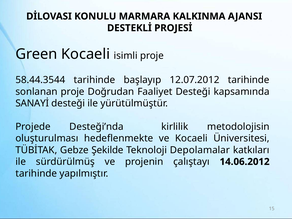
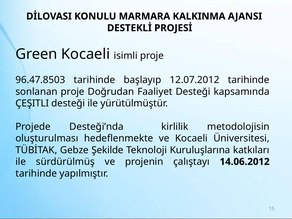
58.44.3544: 58.44.3544 -> 96.47.8503 (40, 80)
SANAYİ: SANAYİ -> ÇEŞITLI (32, 103)
Depolamalar: Depolamalar -> Kuruluşlarına (200, 150)
